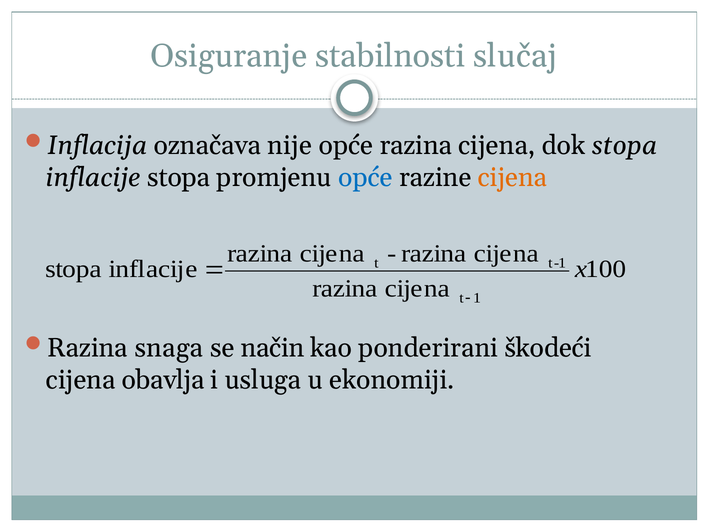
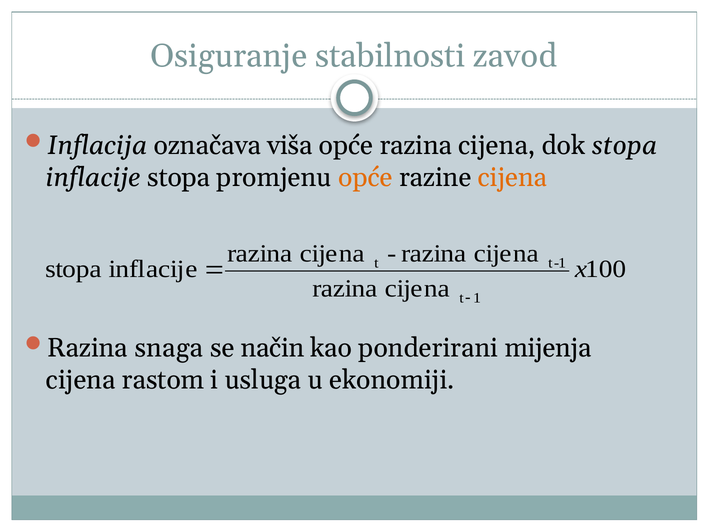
slučaj: slučaj -> zavod (515, 56)
nije: nije -> viša (290, 145)
opće colour: blue -> orange (365, 177)
škodeći: škodeći -> mijenja (548, 348)
obavlja: obavlja -> rastom (163, 380)
